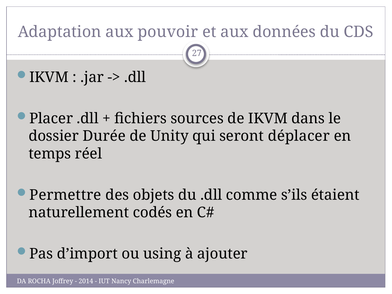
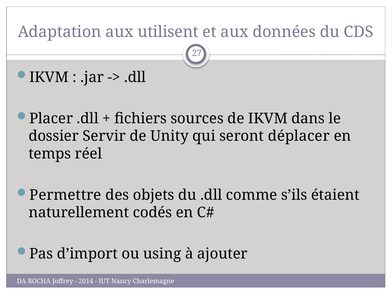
pouvoir: pouvoir -> utilisent (168, 32)
Durée: Durée -> Servir (104, 136)
